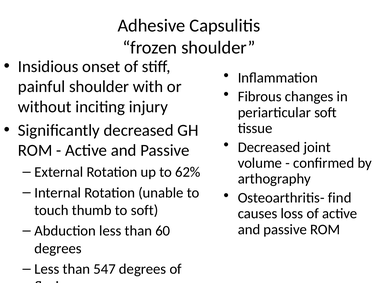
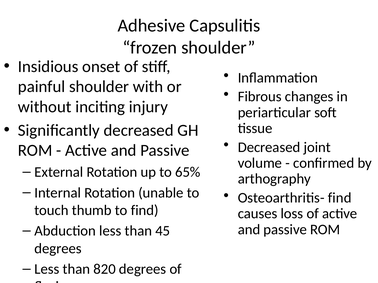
62%: 62% -> 65% (188, 172)
to soft: soft -> find (145, 211)
60: 60 -> 45 (163, 231)
547: 547 -> 820 (105, 270)
